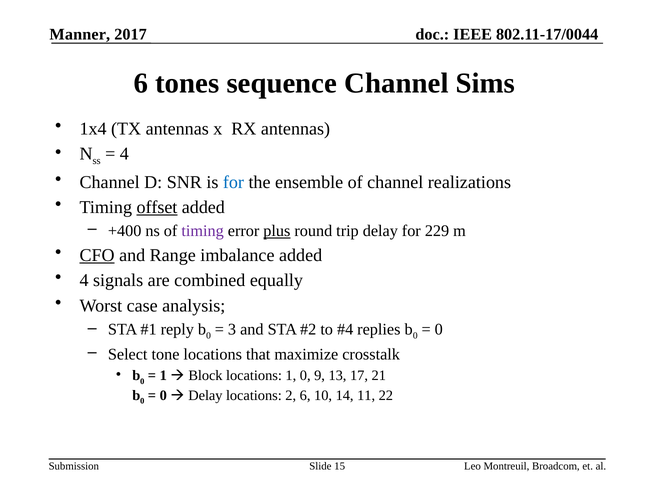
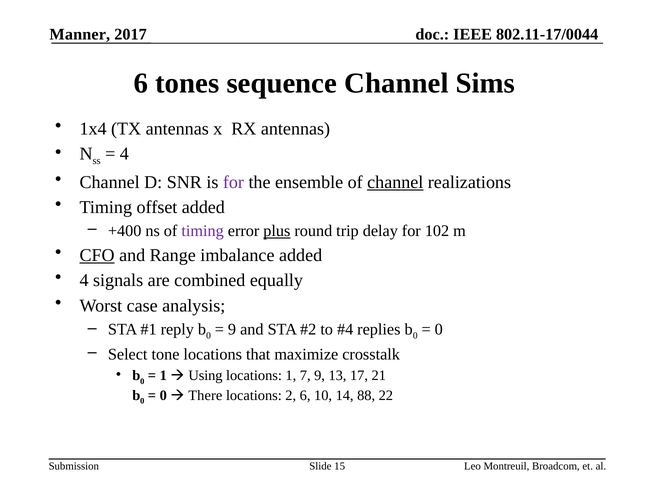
for colour: blue -> purple (233, 182)
channel underline: none -> present (395, 182)
offset underline: present -> none (157, 208)
229: 229 -> 102 (437, 231)
3: 3 -> 9 (232, 330)
Block: Block -> Using (205, 376)
1 0: 0 -> 7 (305, 376)
Delay: Delay -> There (205, 396)
11: 11 -> 88 (366, 396)
